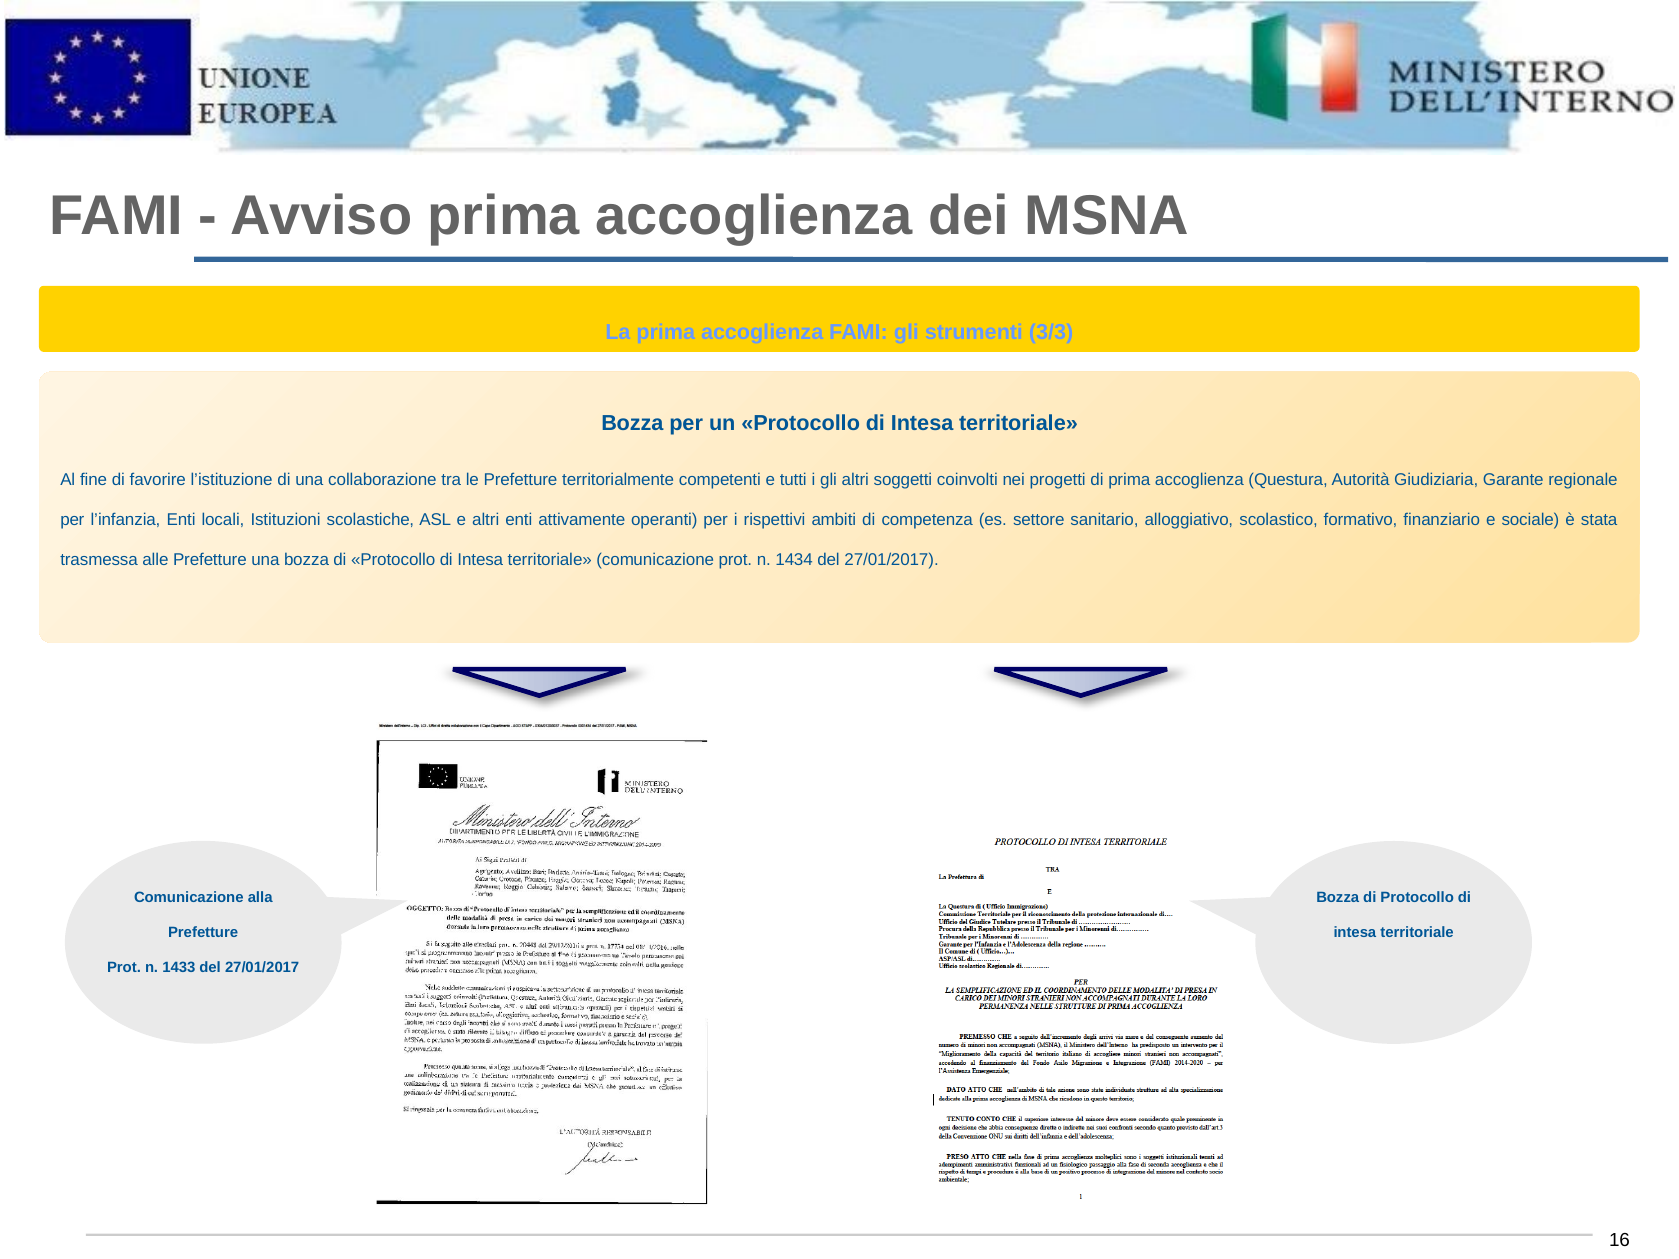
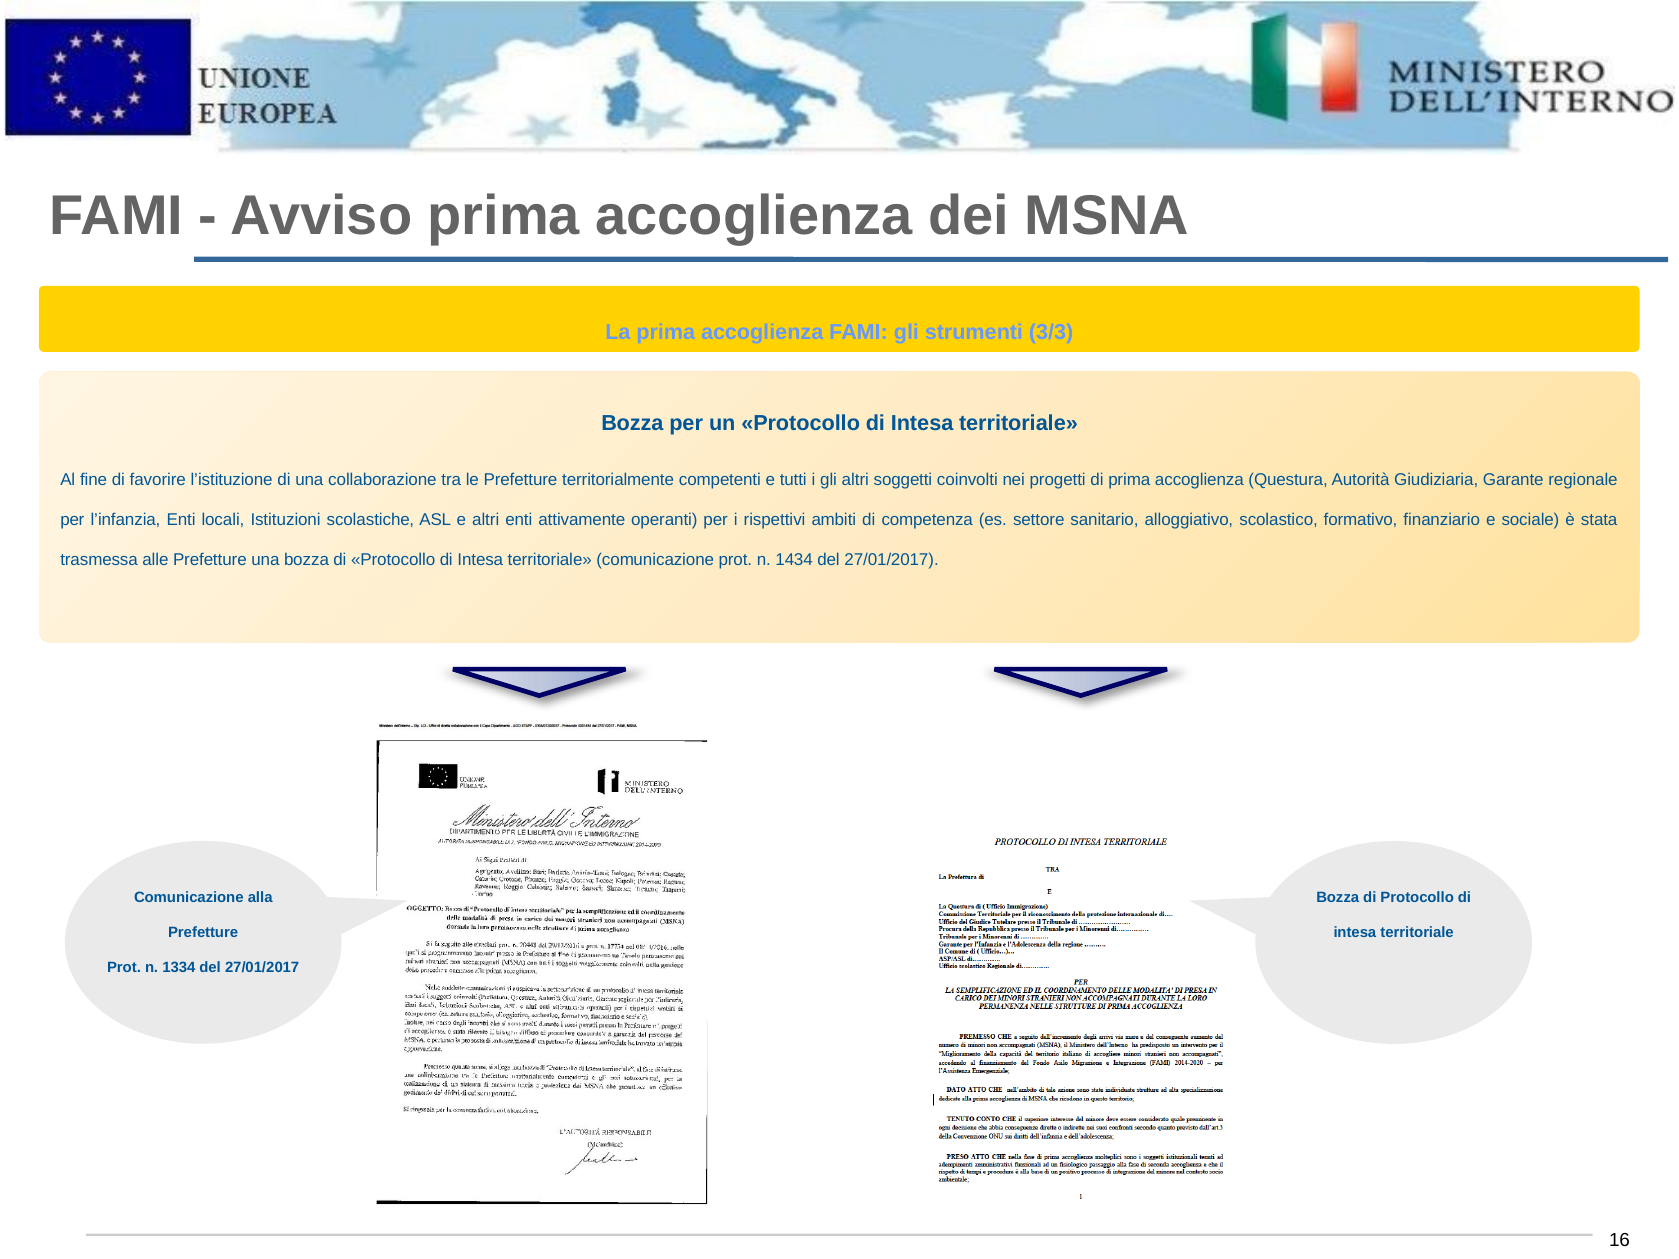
1433: 1433 -> 1334 (179, 968)
